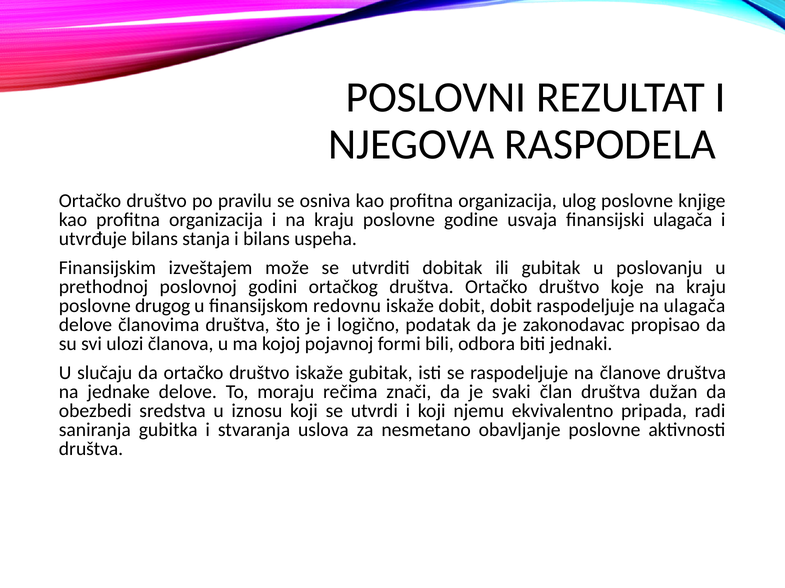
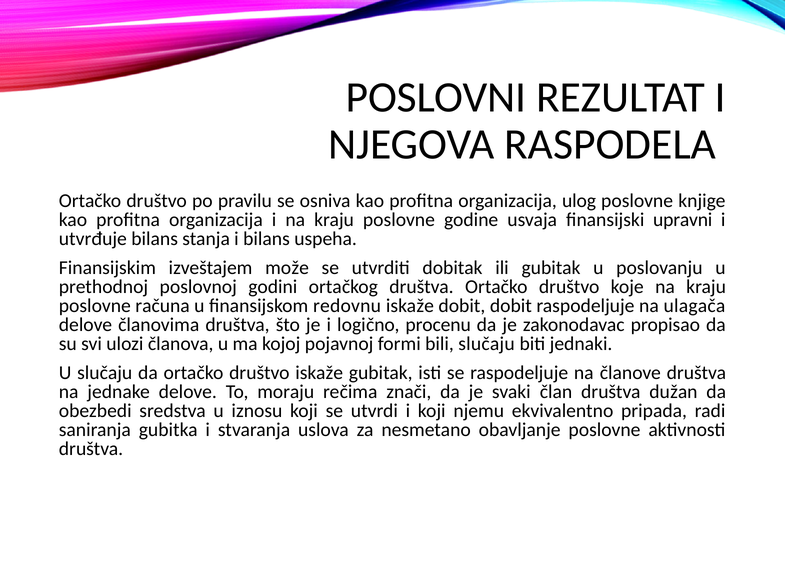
finansijski ulagača: ulagača -> upravni (683, 220)
drugog: drugog -> računa (163, 306)
podatak: podatak -> procenu (438, 325)
bili odbora: odbora -> slučaju (487, 344)
